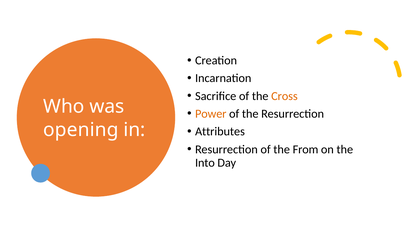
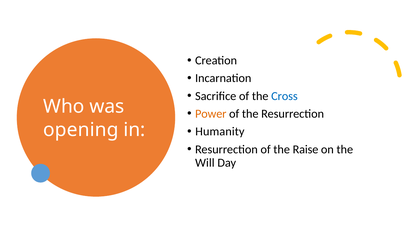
Cross colour: orange -> blue (284, 96)
Attributes: Attributes -> Humanity (220, 132)
From: From -> Raise (306, 149)
Into: Into -> Will (205, 163)
